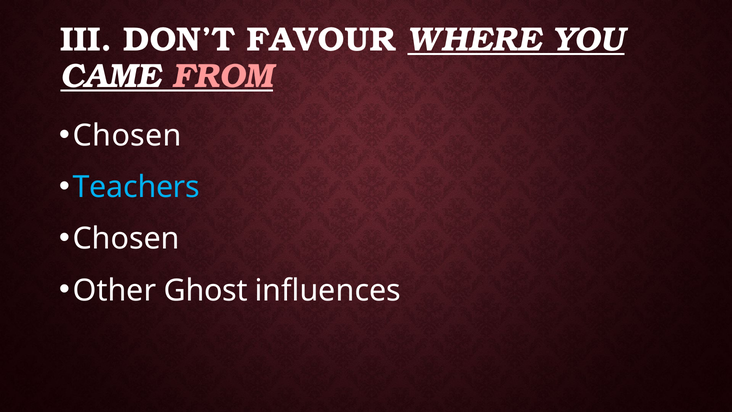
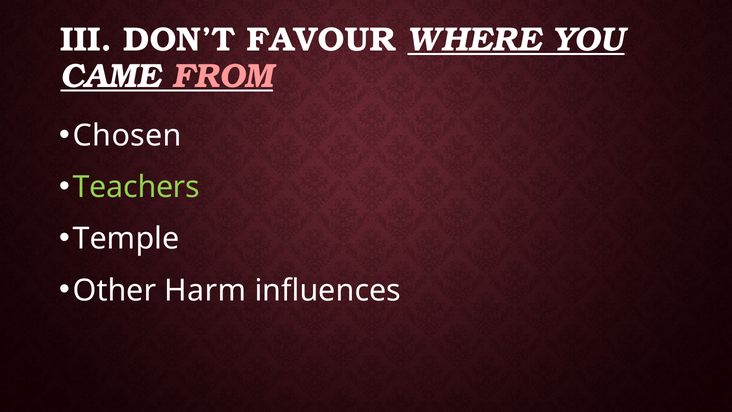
Teachers colour: light blue -> light green (136, 187)
Chosen: Chosen -> Temple (126, 239)
Ghost: Ghost -> Harm (205, 290)
